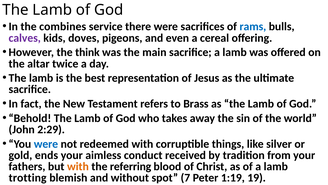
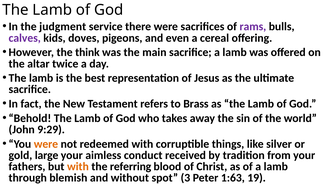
combines: combines -> judgment (63, 27)
rams colour: blue -> purple (253, 27)
2:29: 2:29 -> 9:29 (51, 129)
were colour: blue -> orange (46, 144)
ends: ends -> large (47, 155)
trotting: trotting -> through (28, 177)
7: 7 -> 3 (185, 177)
1:19: 1:19 -> 1:63 (233, 177)
